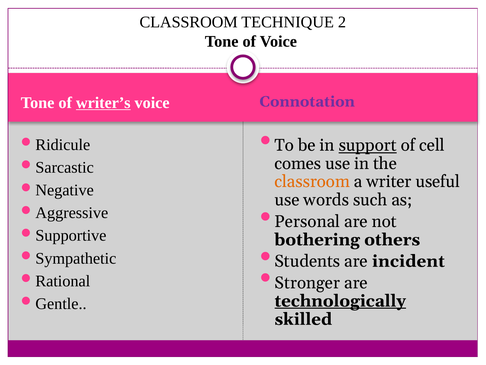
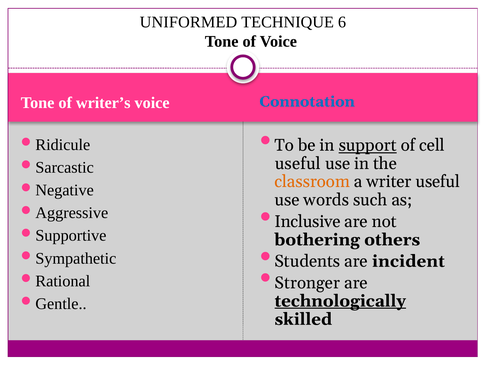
CLASSROOM: CLASSROOM -> UNIFORMED (188, 22)
2: 2 -> 6 (342, 22)
writer’s underline: present -> none (103, 103)
Connotation colour: purple -> blue (307, 101)
comes: comes -> useful (298, 163)
Personal: Personal -> Inclusive (307, 221)
